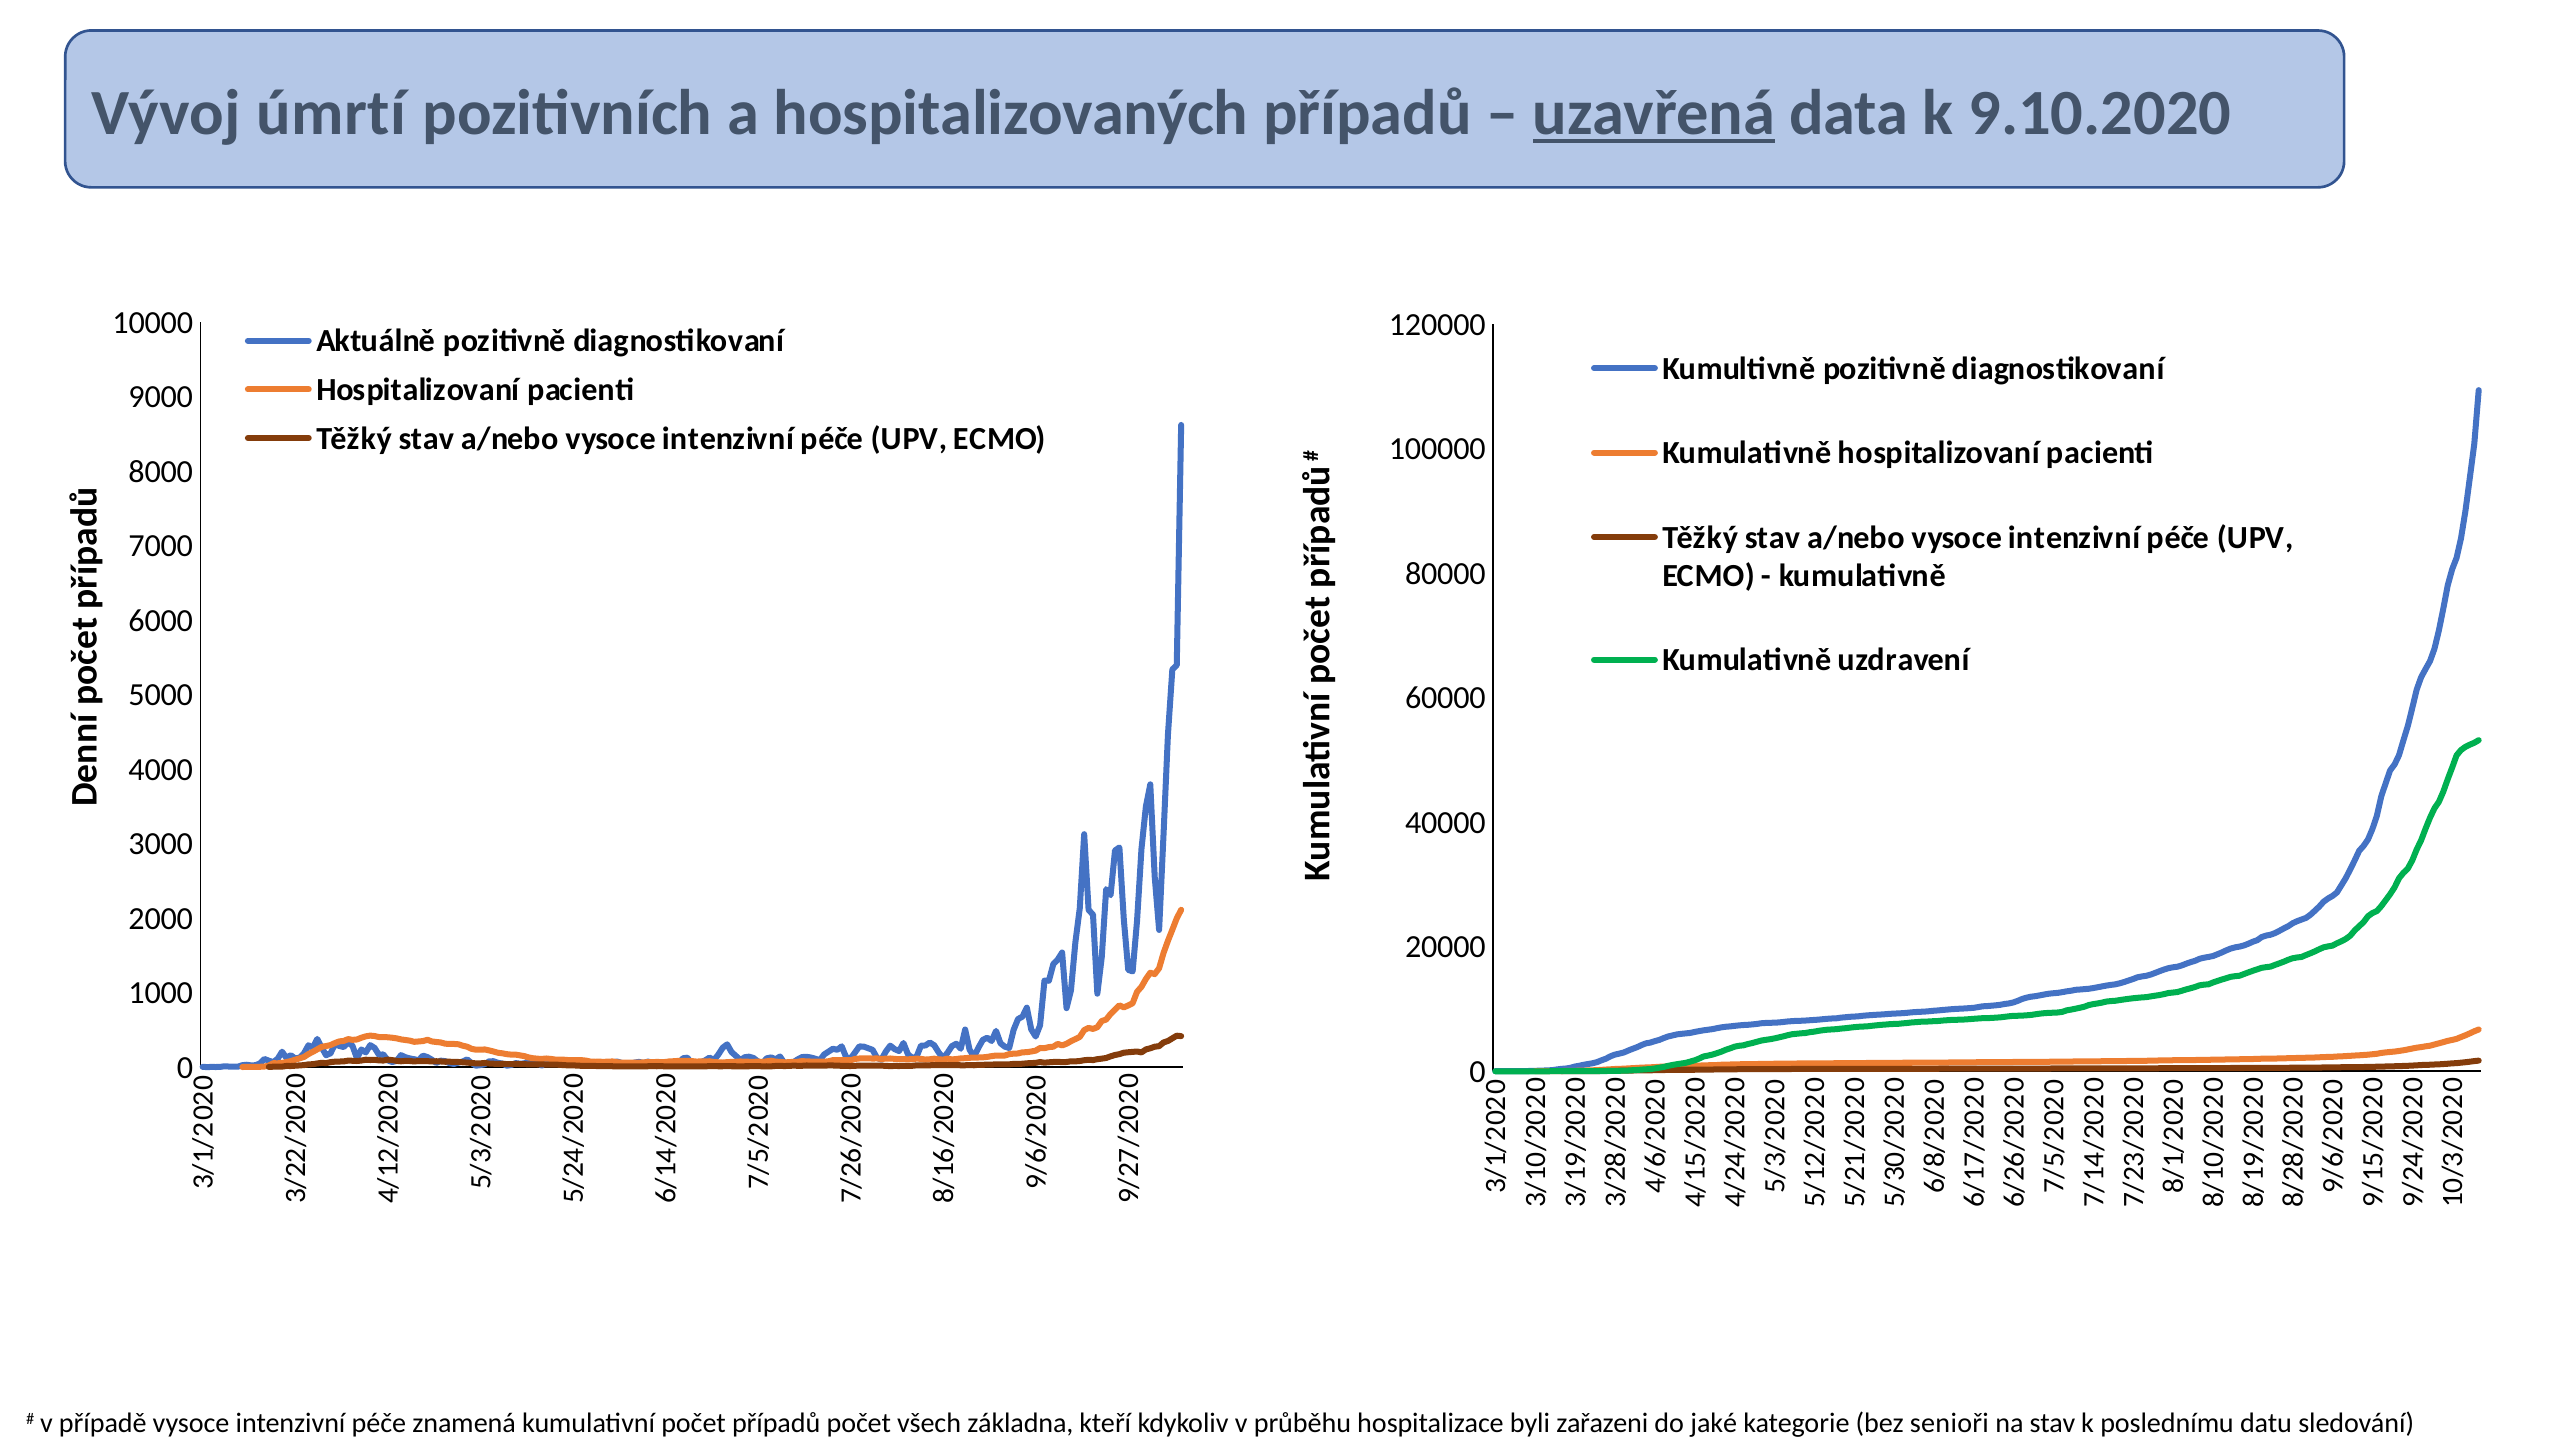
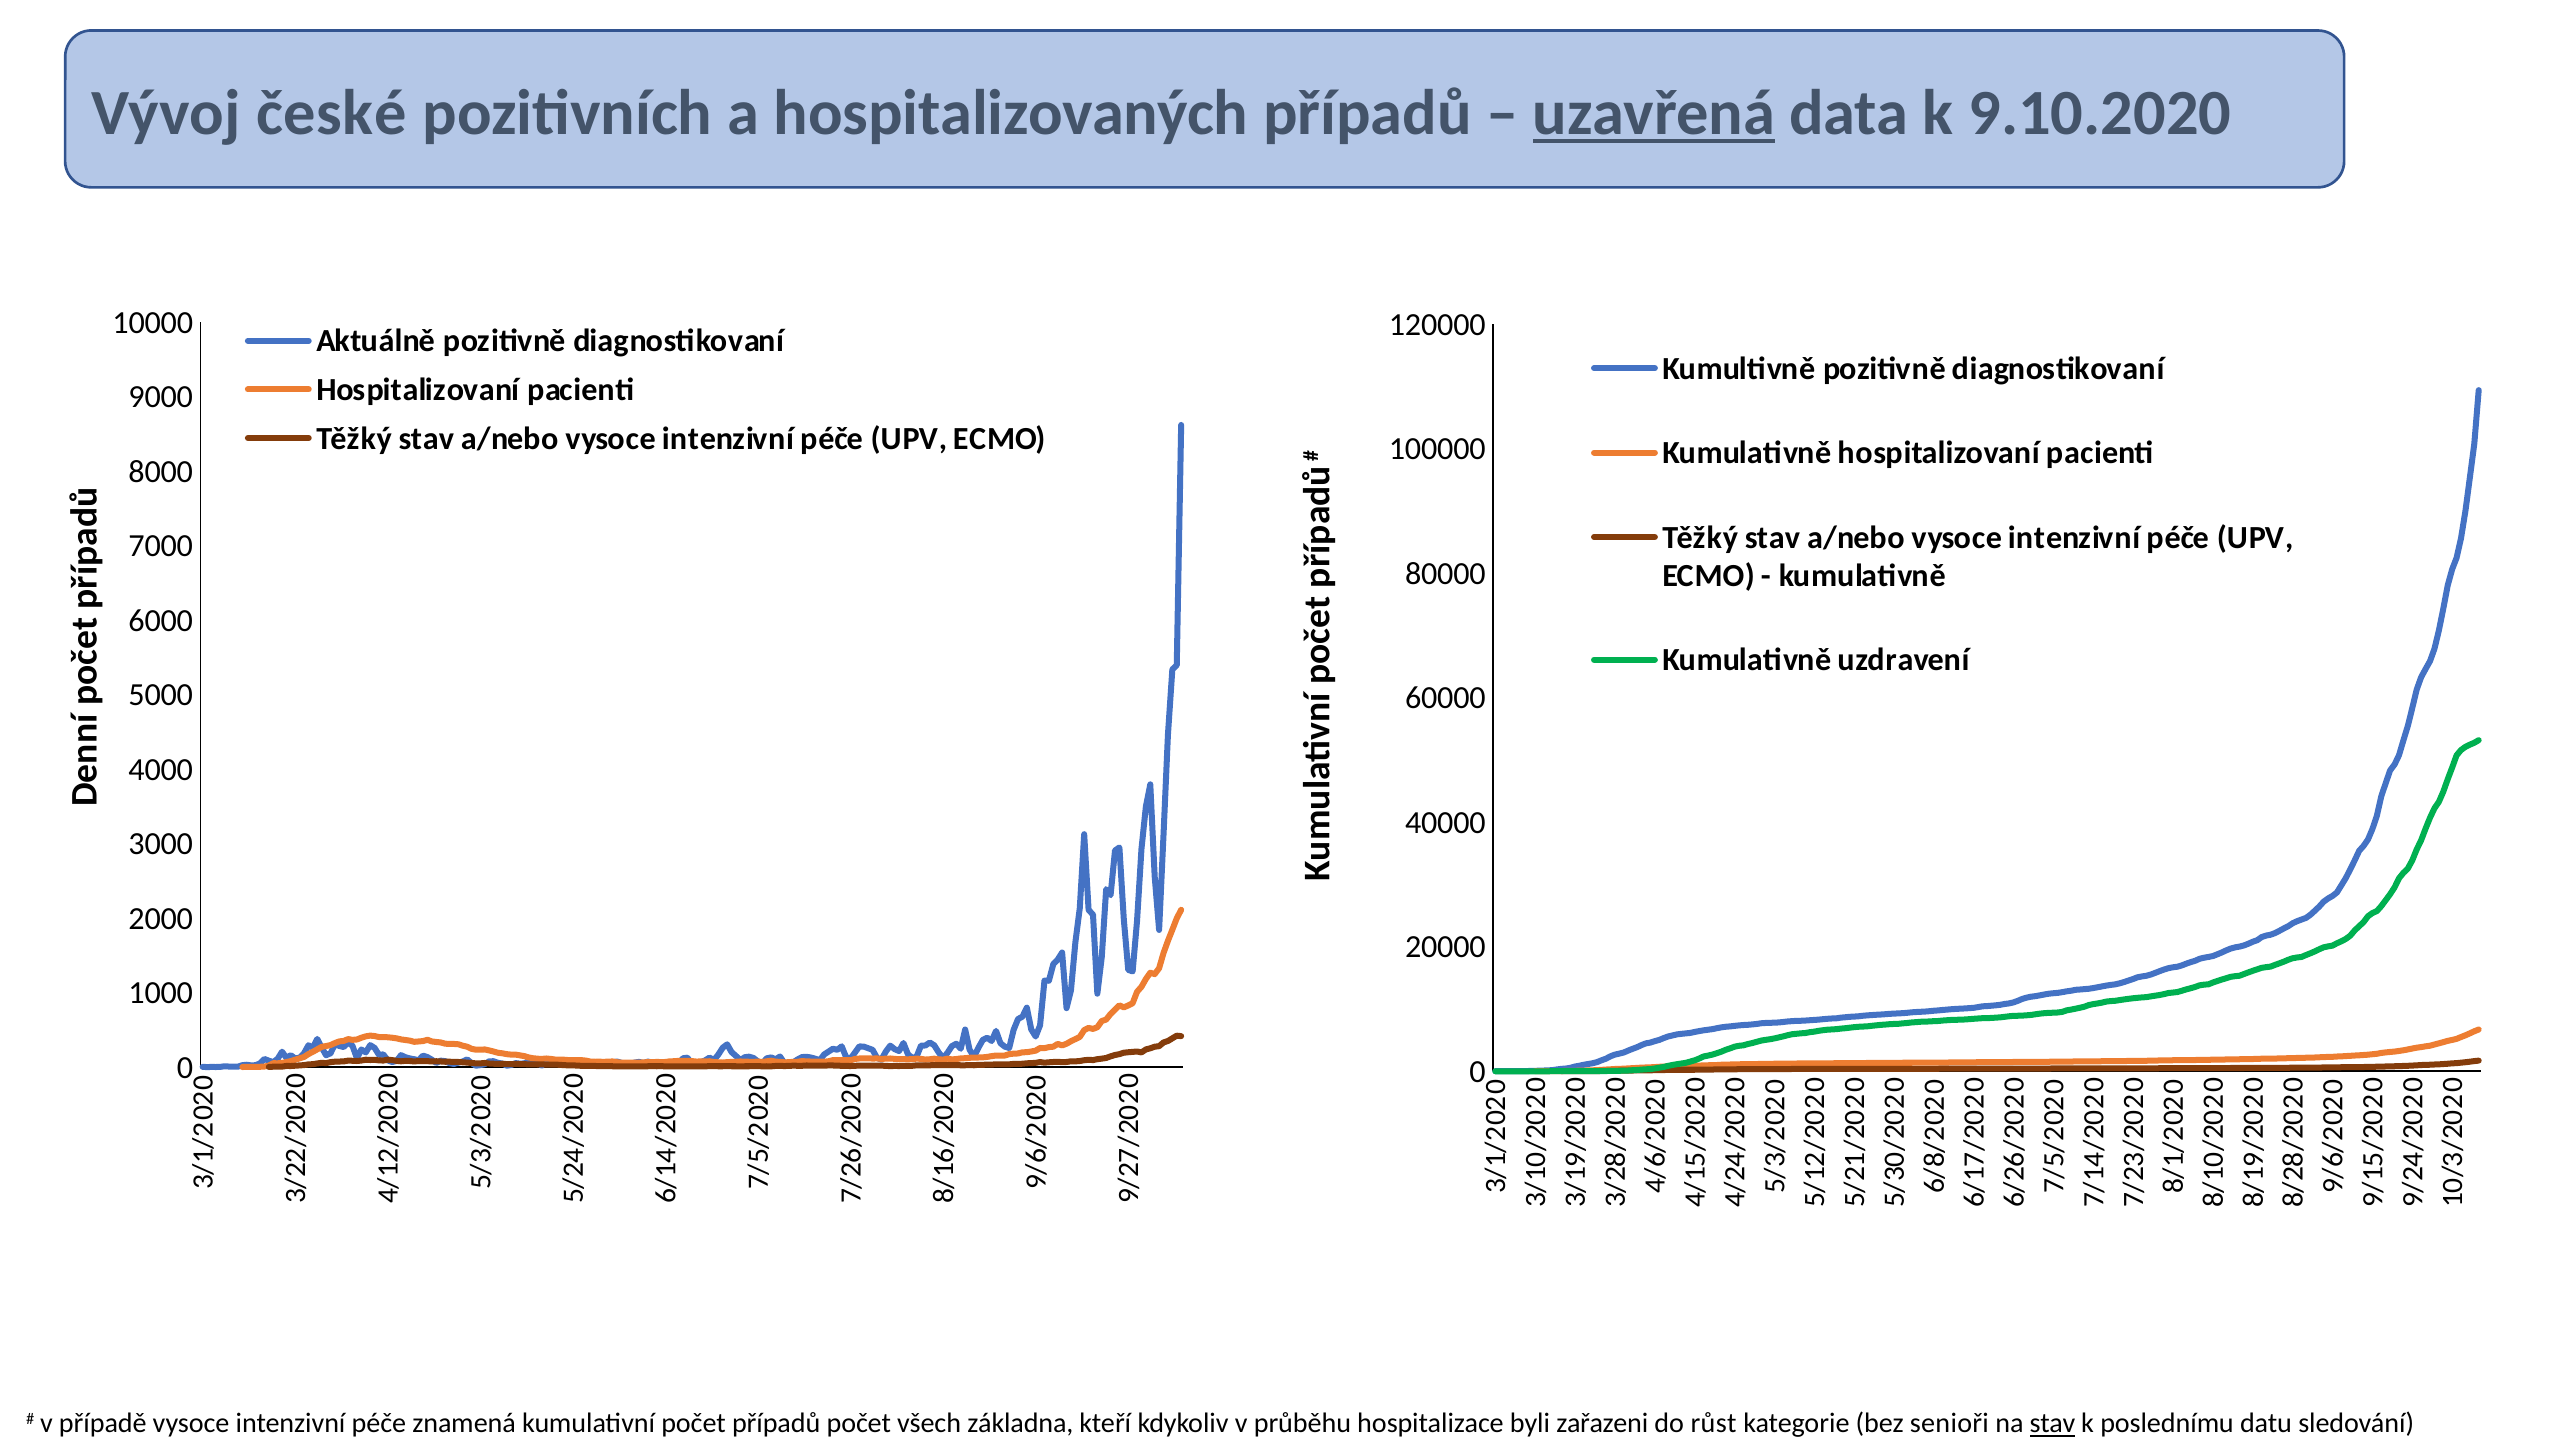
úmrtí: úmrtí -> české (331, 113)
jaké: jaké -> růst (1714, 1424)
stav underline: none -> present (2052, 1424)
